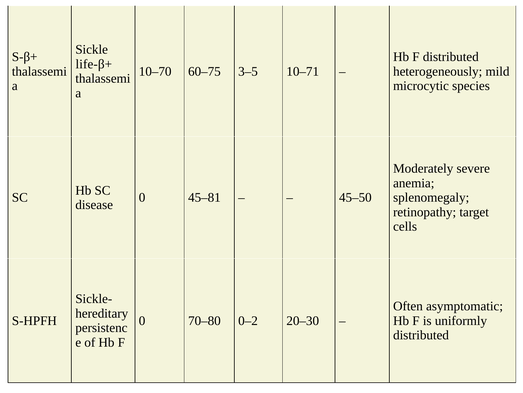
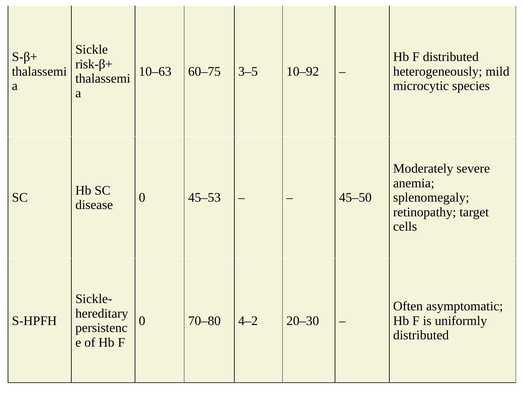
life-β+: life-β+ -> risk-β+ (94, 64)
10–70: 10–70 -> 10–63 (155, 71)
10–71: 10–71 -> 10–92 (303, 71)
45–81: 45–81 -> 45–53 (204, 197)
0–2: 0–2 -> 4–2 (248, 320)
